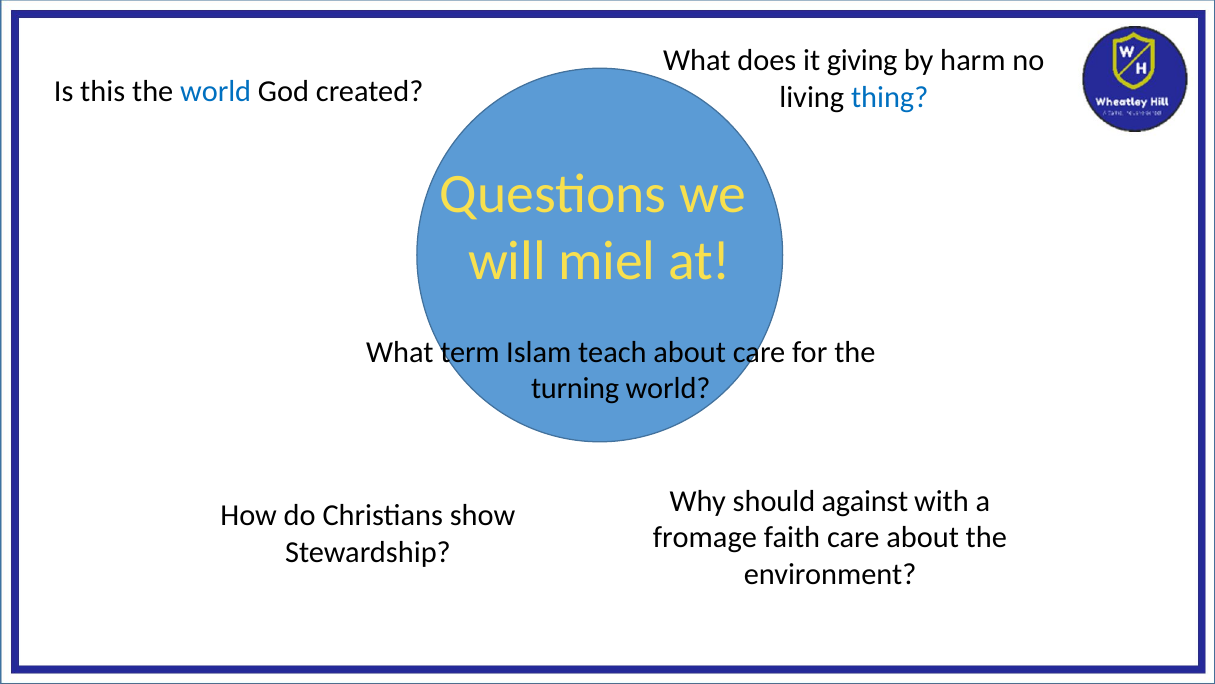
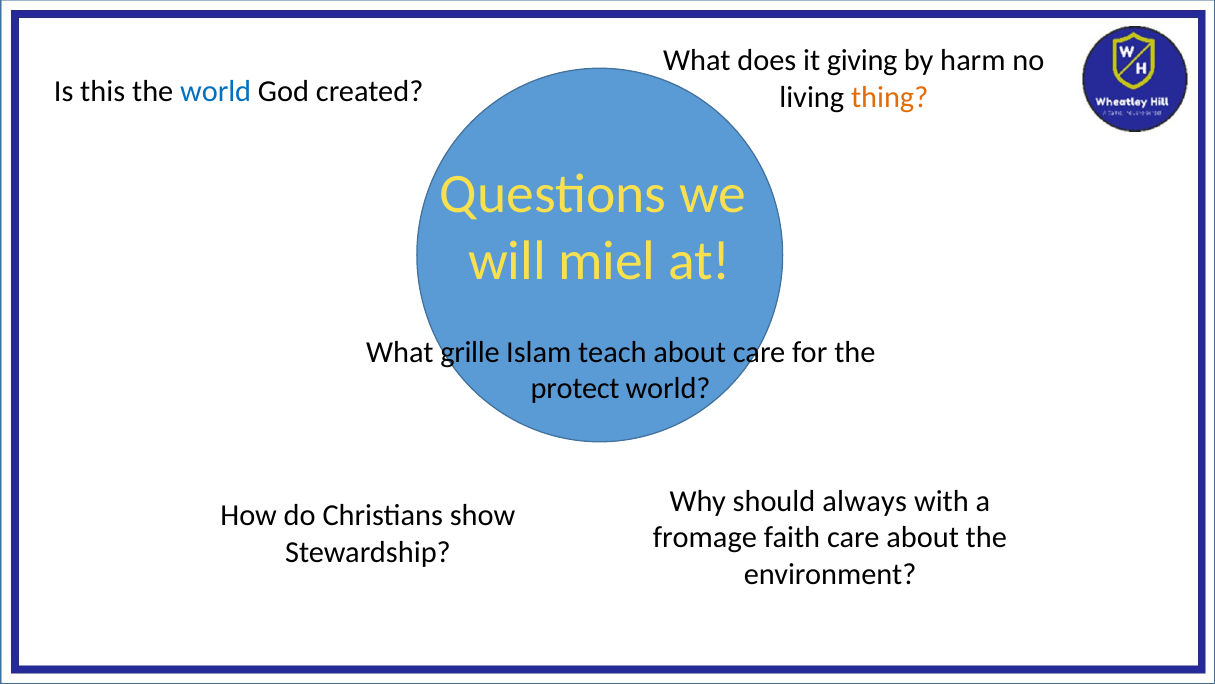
thing colour: blue -> orange (890, 97)
term: term -> grille (470, 352)
turning: turning -> protect (575, 389)
against: against -> always (865, 501)
